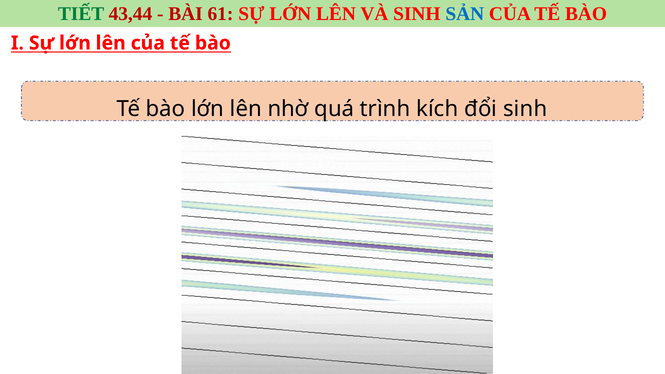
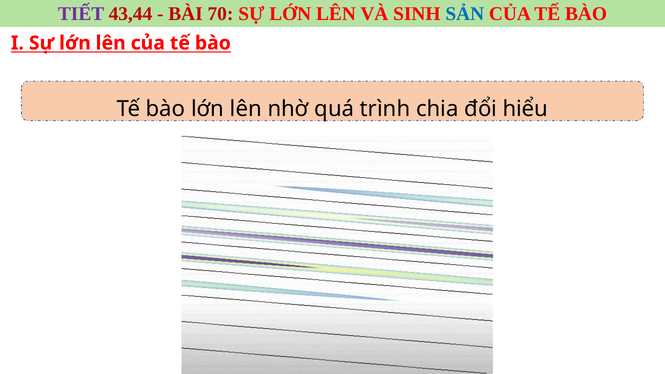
TIẾT colour: green -> purple (81, 14)
61: 61 -> 70 (220, 14)
kích: kích -> chia (437, 109)
đổi sinh: sinh -> hiểu (525, 109)
